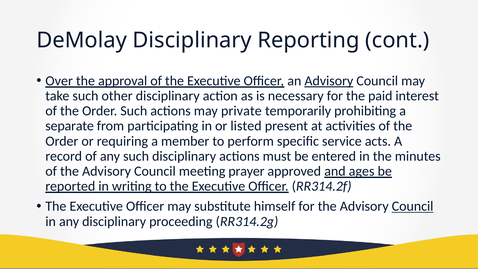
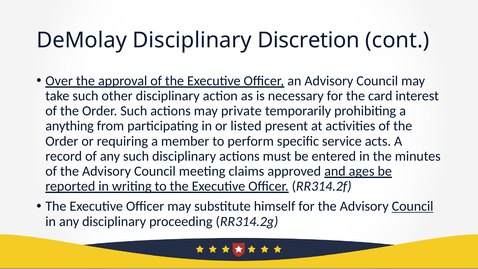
Reporting: Reporting -> Discretion (309, 40)
Advisory underline: present -> none (329, 81)
paid: paid -> card (380, 96)
separate: separate -> anything (70, 126)
prayer: prayer -> claims (246, 171)
